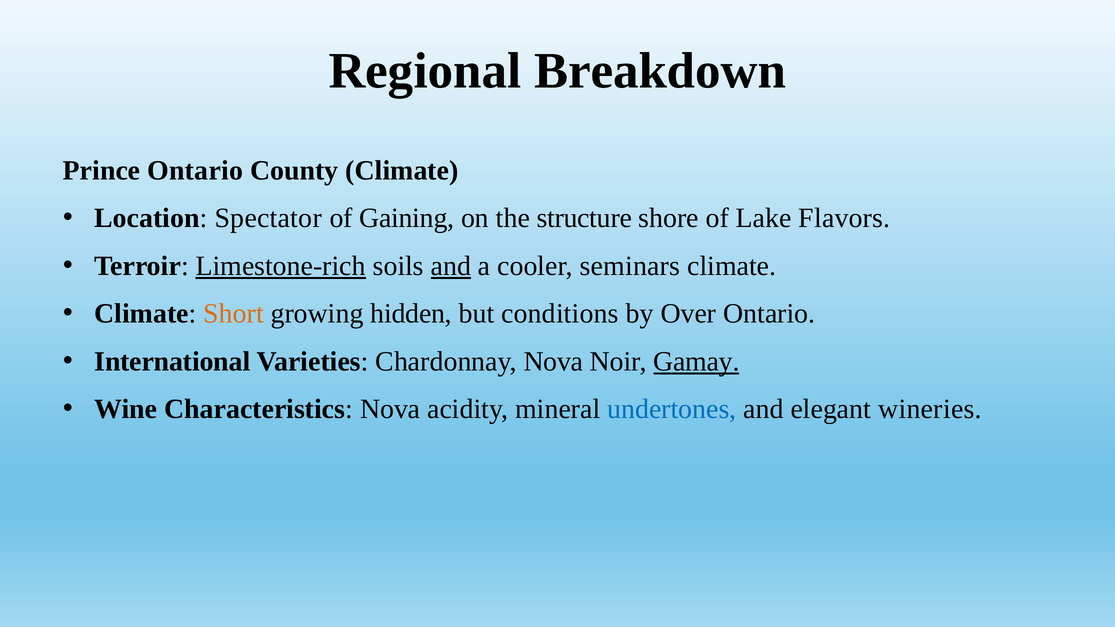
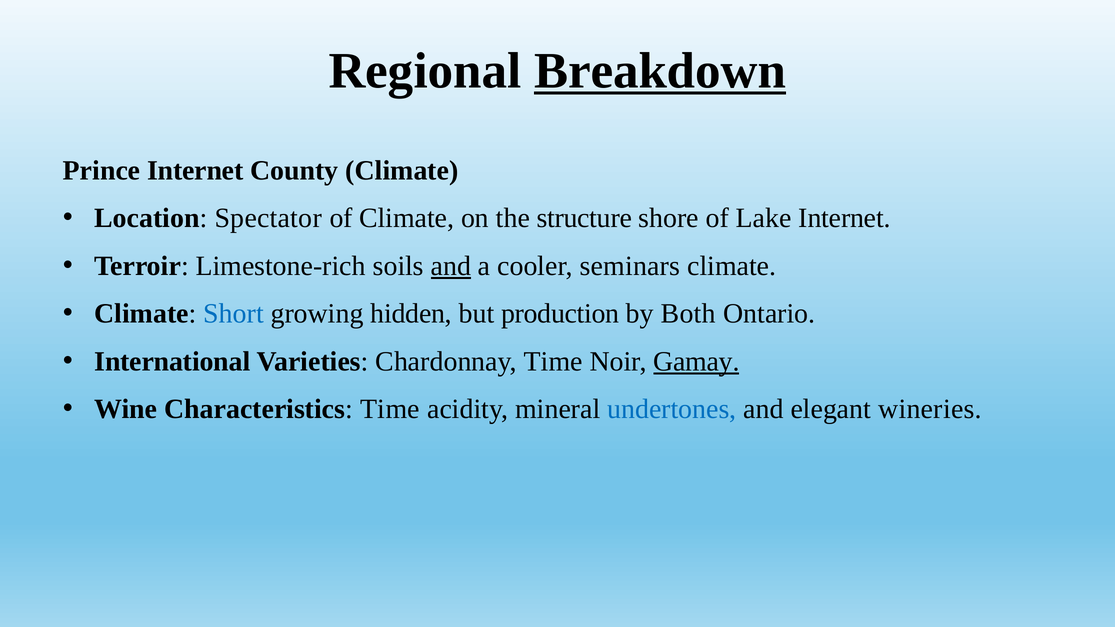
Breakdown underline: none -> present (660, 71)
Prince Ontario: Ontario -> Internet (195, 171)
of Gaining: Gaining -> Climate (407, 218)
Lake Flavors: Flavors -> Internet (845, 218)
Limestone-rich underline: present -> none (281, 266)
Short colour: orange -> blue (234, 314)
conditions: conditions -> production (560, 314)
Over: Over -> Both (688, 314)
Chardonnay Nova: Nova -> Time (553, 362)
Characteristics Nova: Nova -> Time (390, 409)
